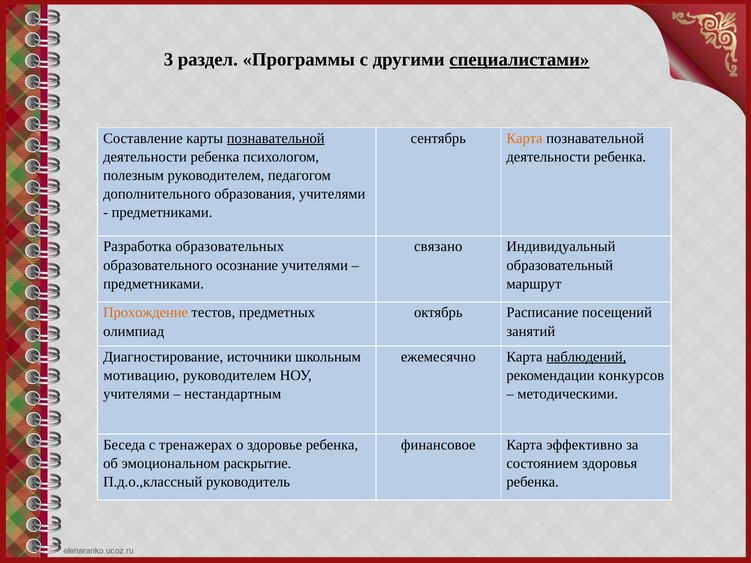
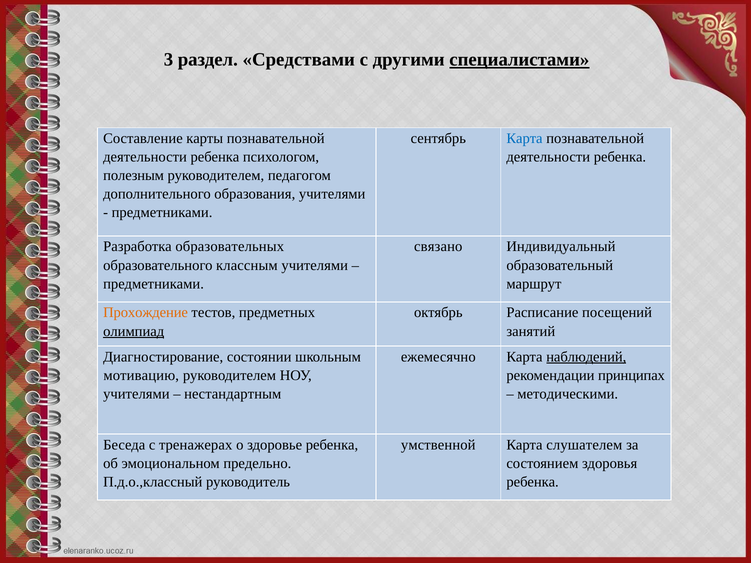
Программы: Программы -> Средствами (299, 60)
познавательной underline: present -> none (276, 138)
Карта colour: orange -> blue (524, 138)
осознание: осознание -> классным (247, 265)
олимпиад underline: none -> present (134, 331)
источники: источники -> состоянии (259, 357)
конкурсов: конкурсов -> принципах (632, 375)
финансовое: финансовое -> умственной (438, 445)
эффективно: эффективно -> слушателем (584, 445)
раскрытие: раскрытие -> предельно (257, 463)
